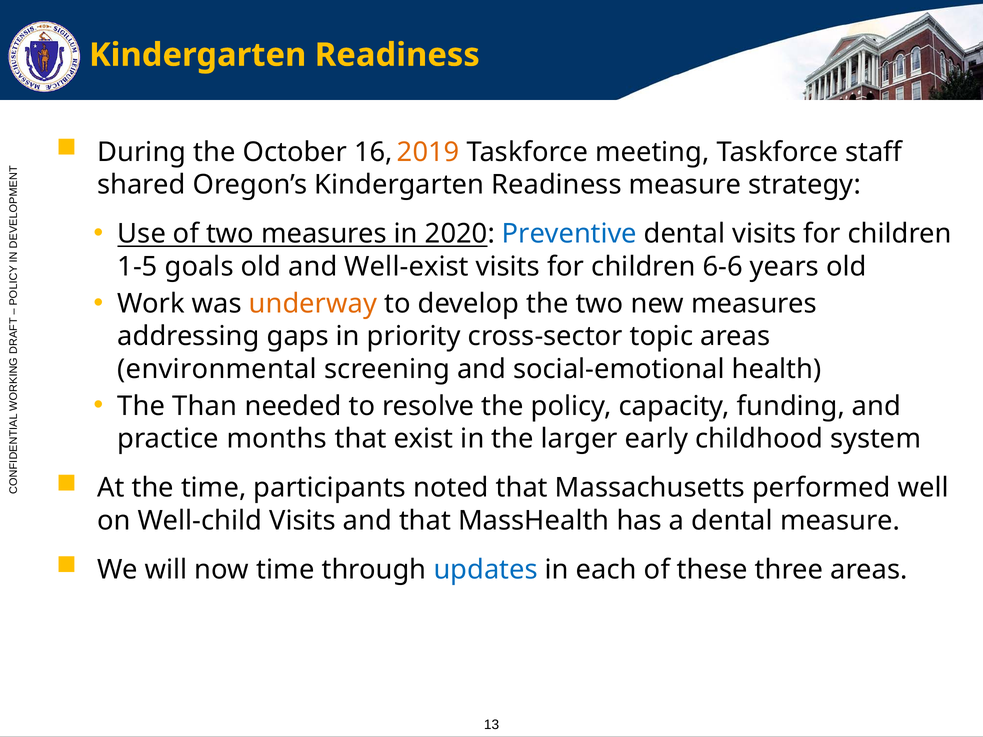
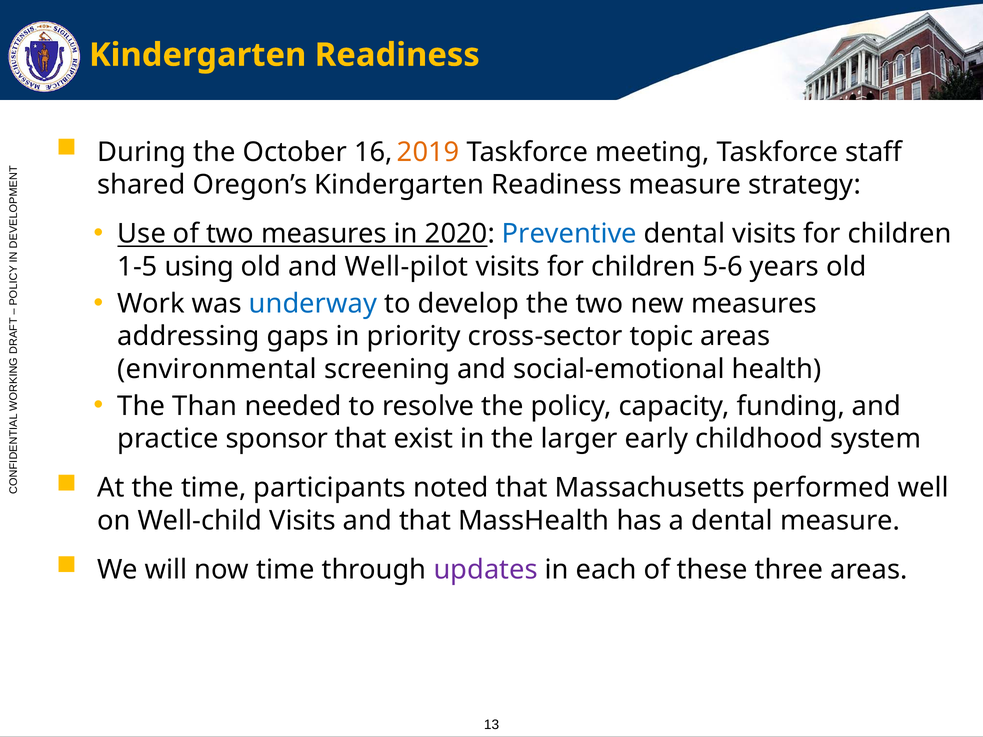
goals: goals -> using (199, 267)
Well-exist: Well-exist -> Well-pilot (406, 267)
6-6: 6-6 -> 5-6 (723, 267)
underway colour: orange -> blue (313, 304)
months: months -> sponsor (277, 439)
updates colour: blue -> purple (486, 570)
